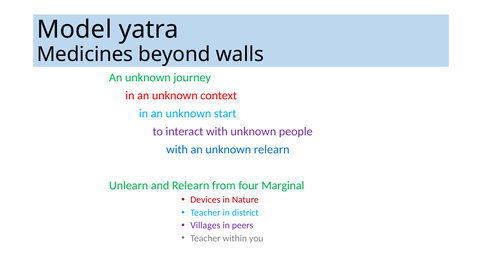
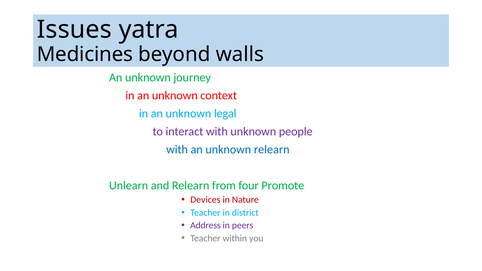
Model: Model -> Issues (74, 30)
start: start -> legal (225, 114)
Marginal: Marginal -> Promote (283, 186)
Villages: Villages -> Address (205, 226)
